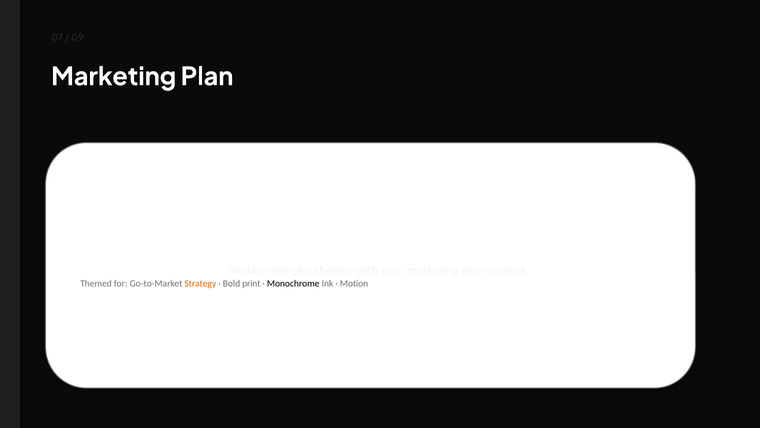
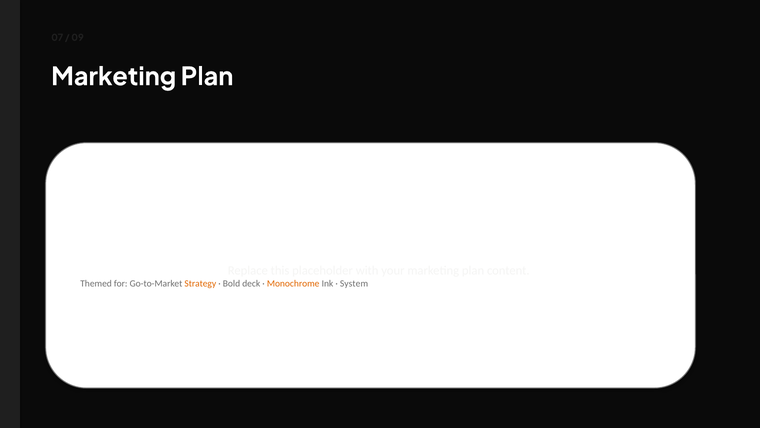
print: print -> deck (251, 283)
Monochrome colour: black -> orange (293, 283)
Motion: Motion -> System (354, 283)
